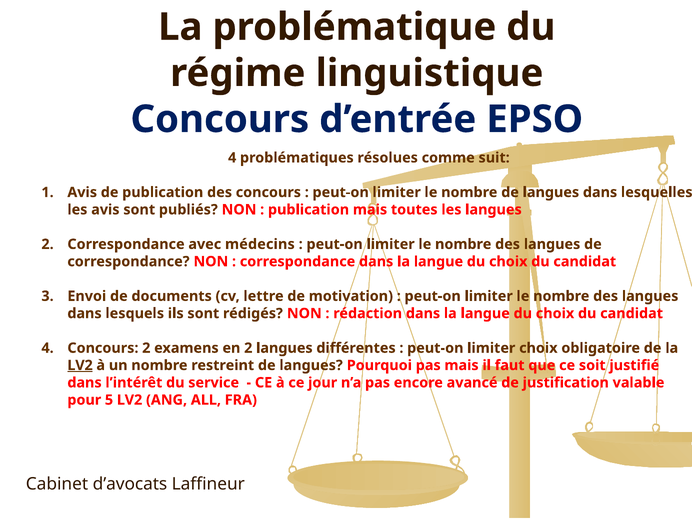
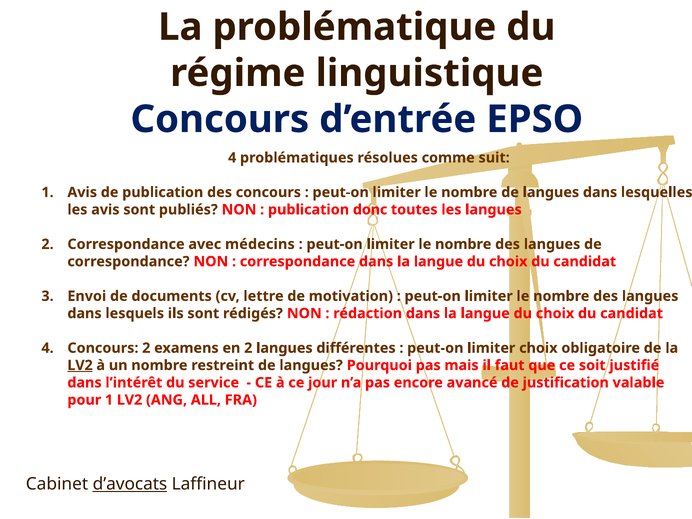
publication mais: mais -> donc (370, 210)
pour 5: 5 -> 1 (109, 400)
d’avocats underline: none -> present (130, 484)
